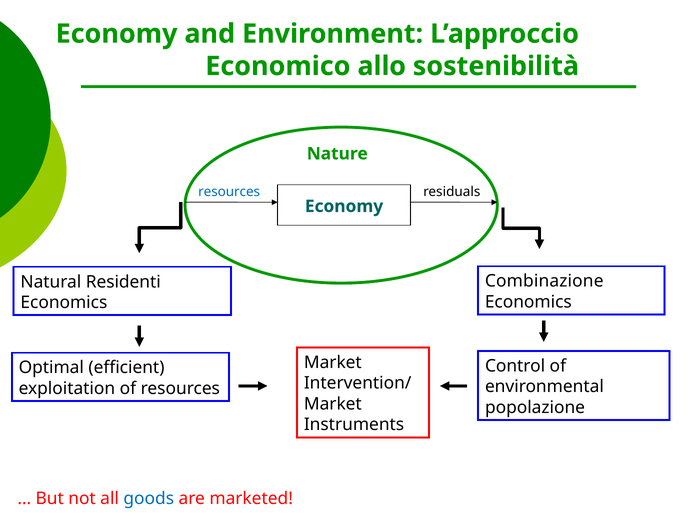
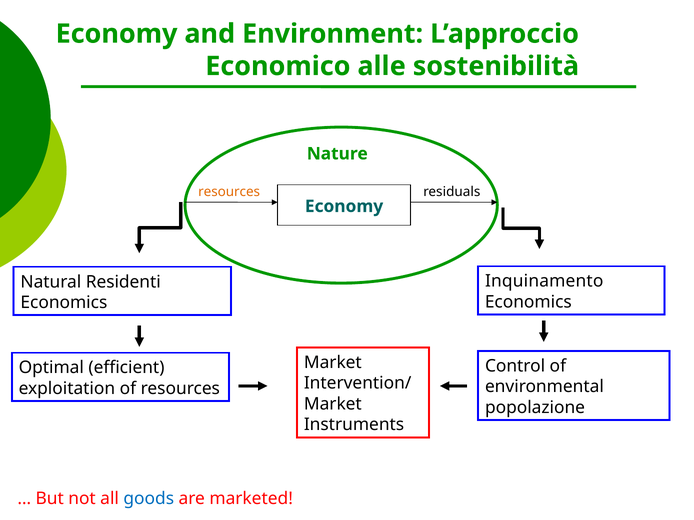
allo: allo -> alle (382, 66)
resources colour: blue -> orange (229, 192)
Combinazione: Combinazione -> Inquinamento (544, 282)
